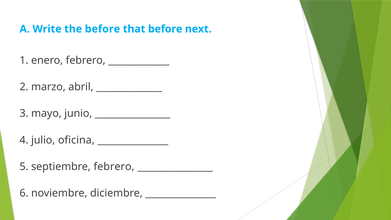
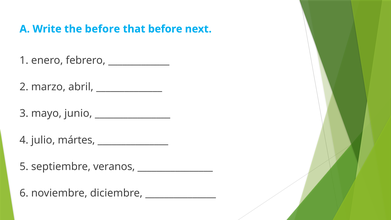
oficina: oficina -> mártes (76, 140)
septiembre febrero: febrero -> veranos (114, 166)
